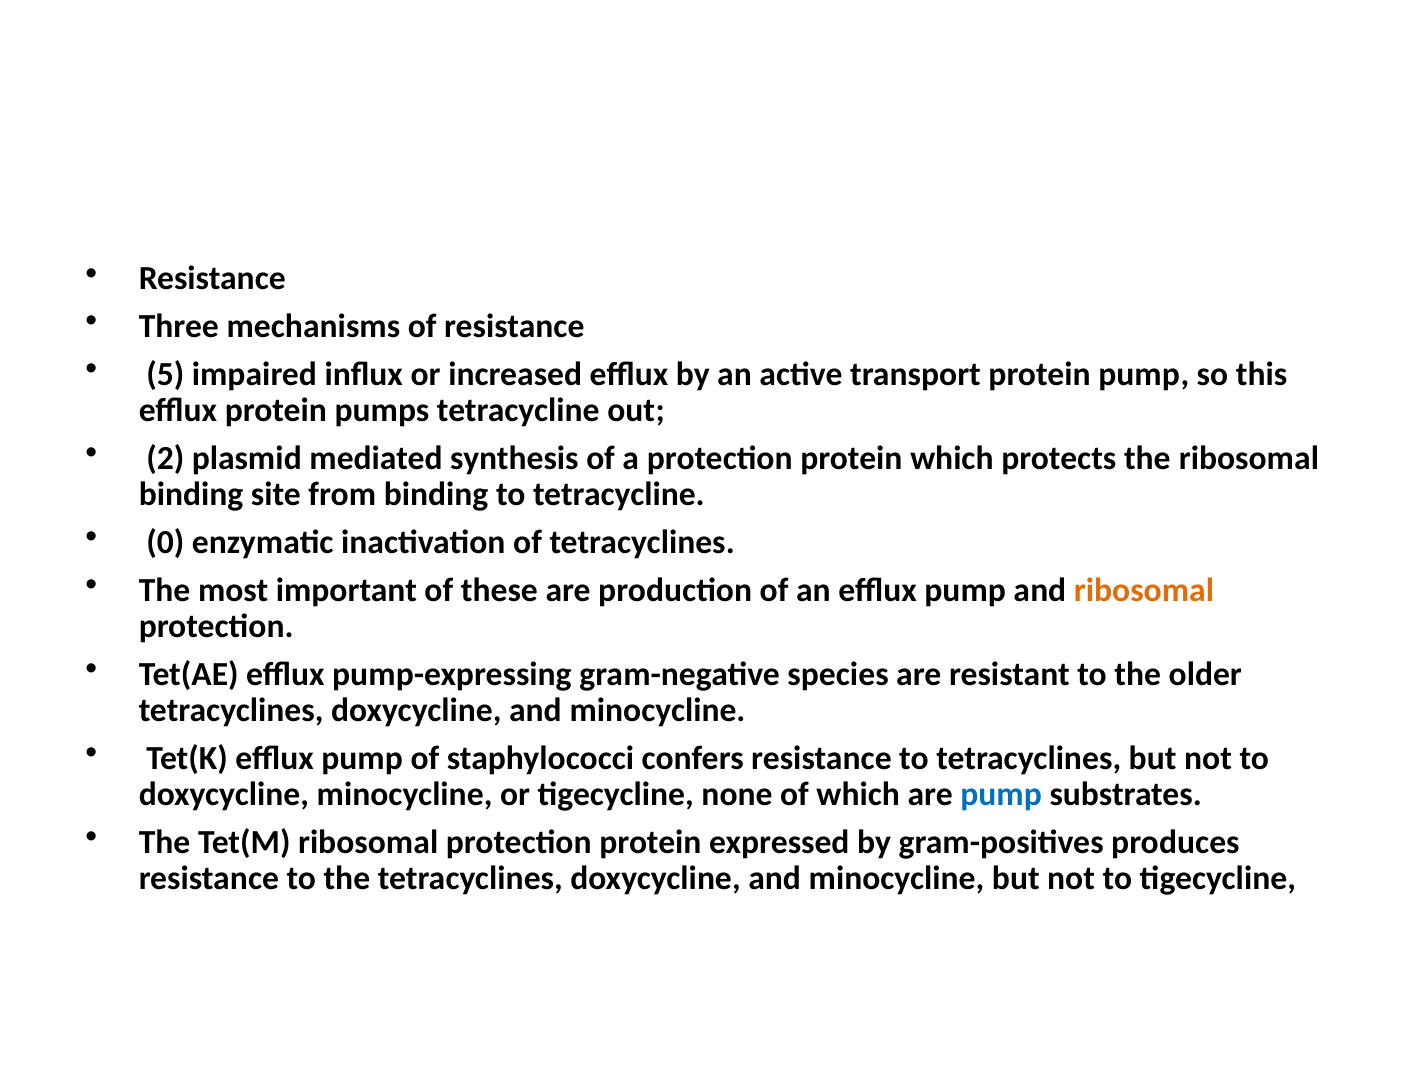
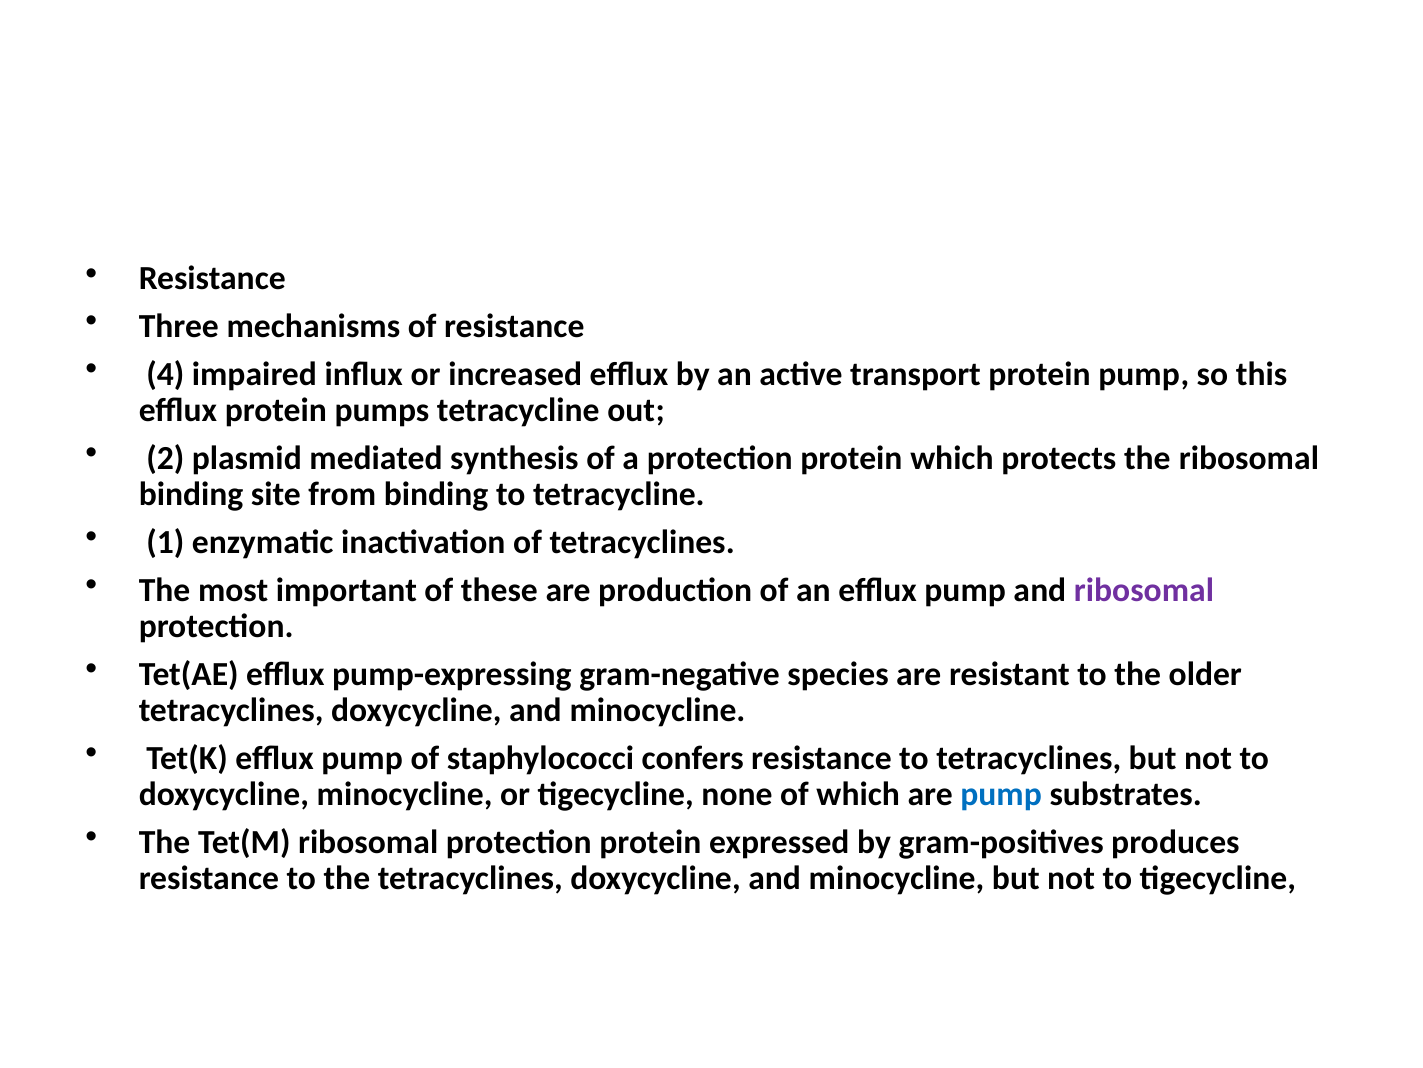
5: 5 -> 4 (165, 374)
0: 0 -> 1 (165, 542)
ribosomal colour: orange -> purple (1144, 590)
